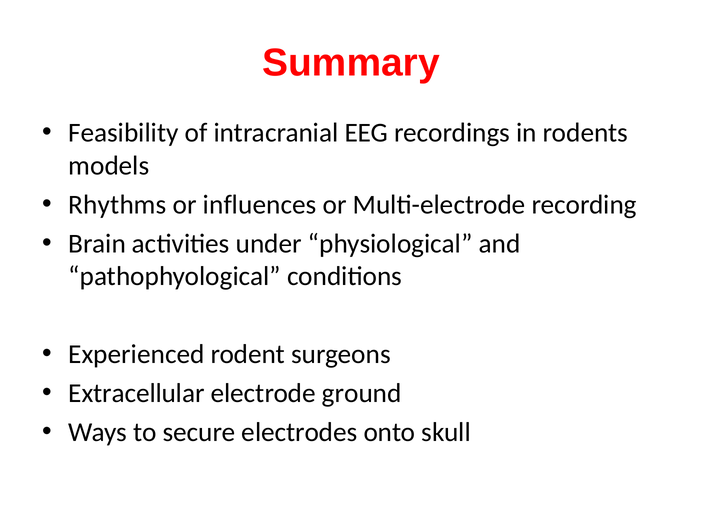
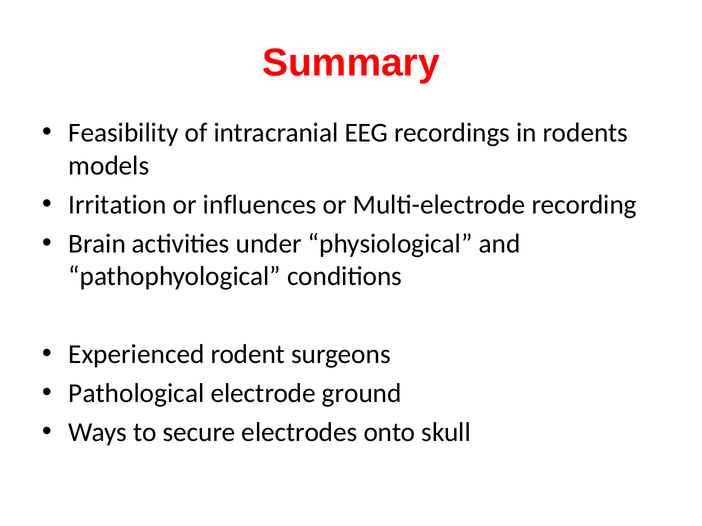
Rhythms: Rhythms -> Irritation (118, 205)
Extracellular: Extracellular -> Pathological (136, 394)
